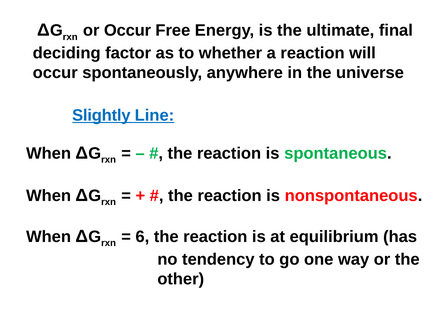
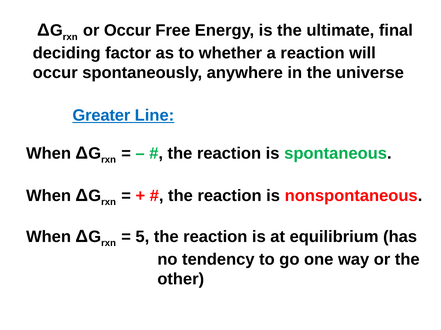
Slightly: Slightly -> Greater (101, 115)
6: 6 -> 5 (142, 237)
